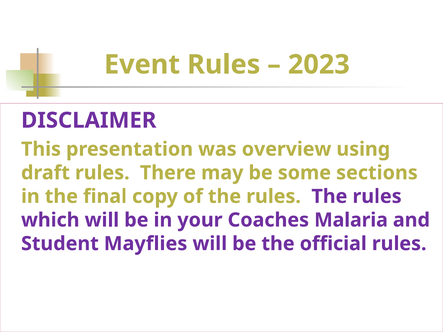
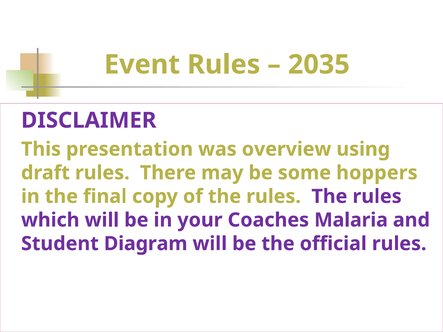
2023: 2023 -> 2035 (319, 65)
sections: sections -> hoppers (377, 173)
Mayflies: Mayflies -> Diagram (146, 244)
